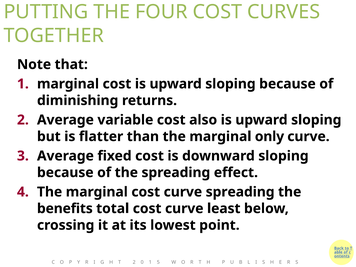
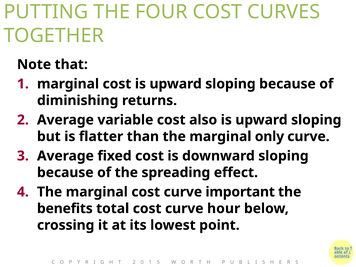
curve spreading: spreading -> important (240, 192)
least: least -> hour (224, 209)
